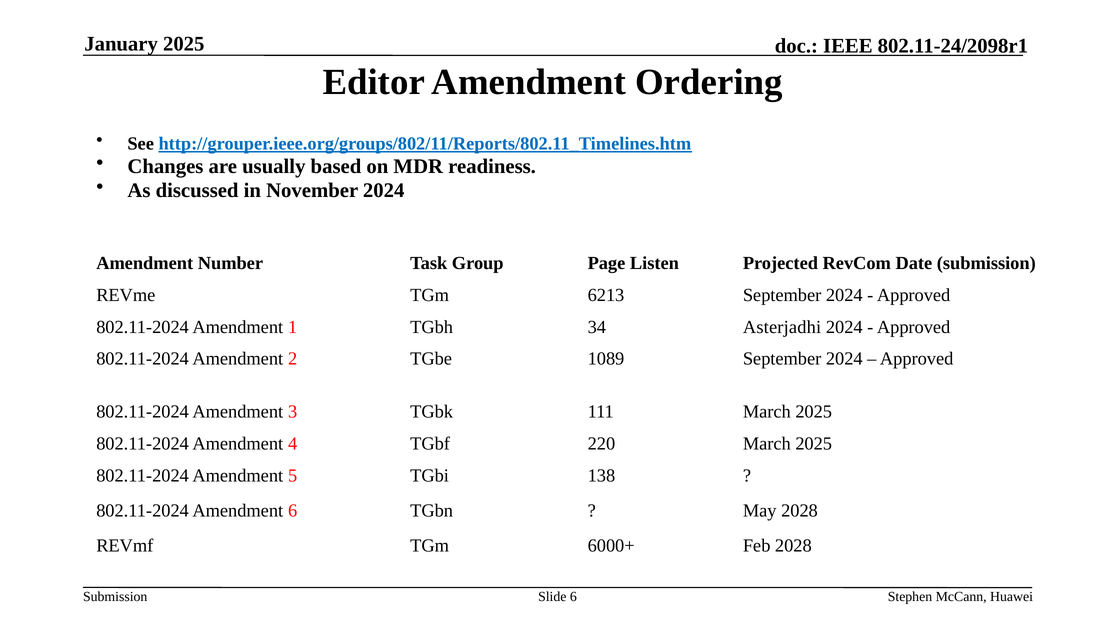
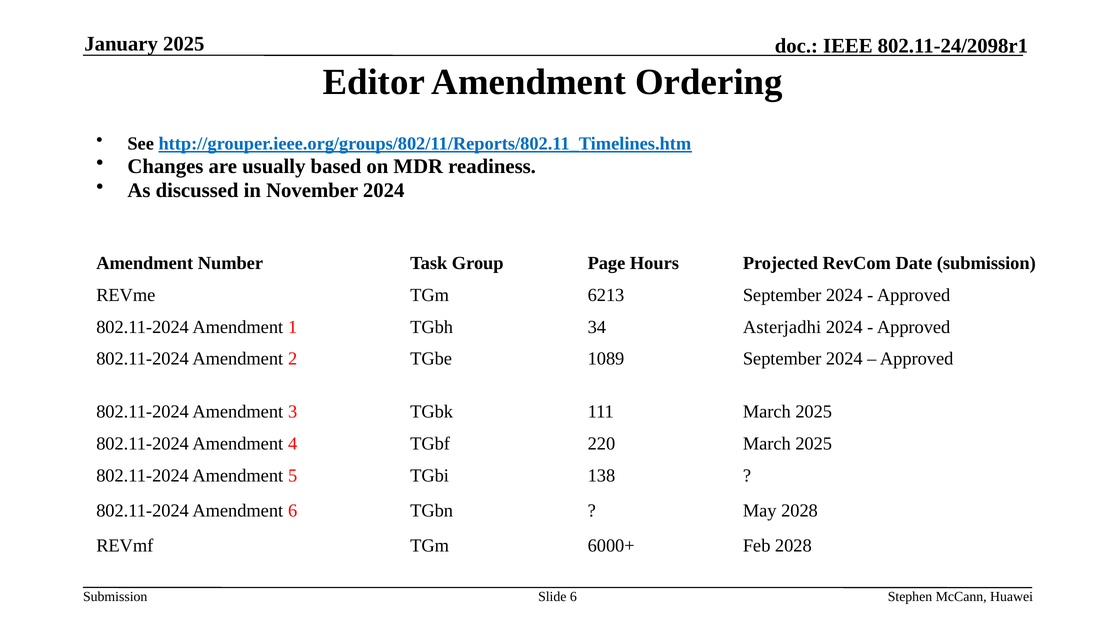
Listen: Listen -> Hours (654, 263)
